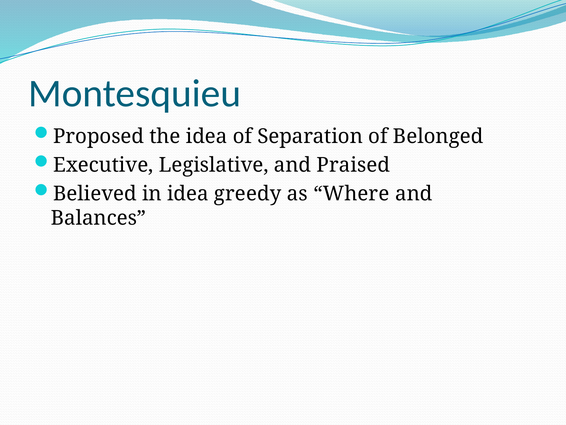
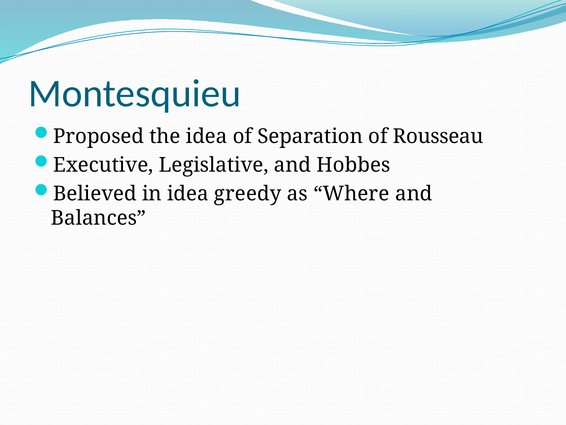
Belonged: Belonged -> Rousseau (438, 136)
Praised: Praised -> Hobbes (353, 165)
